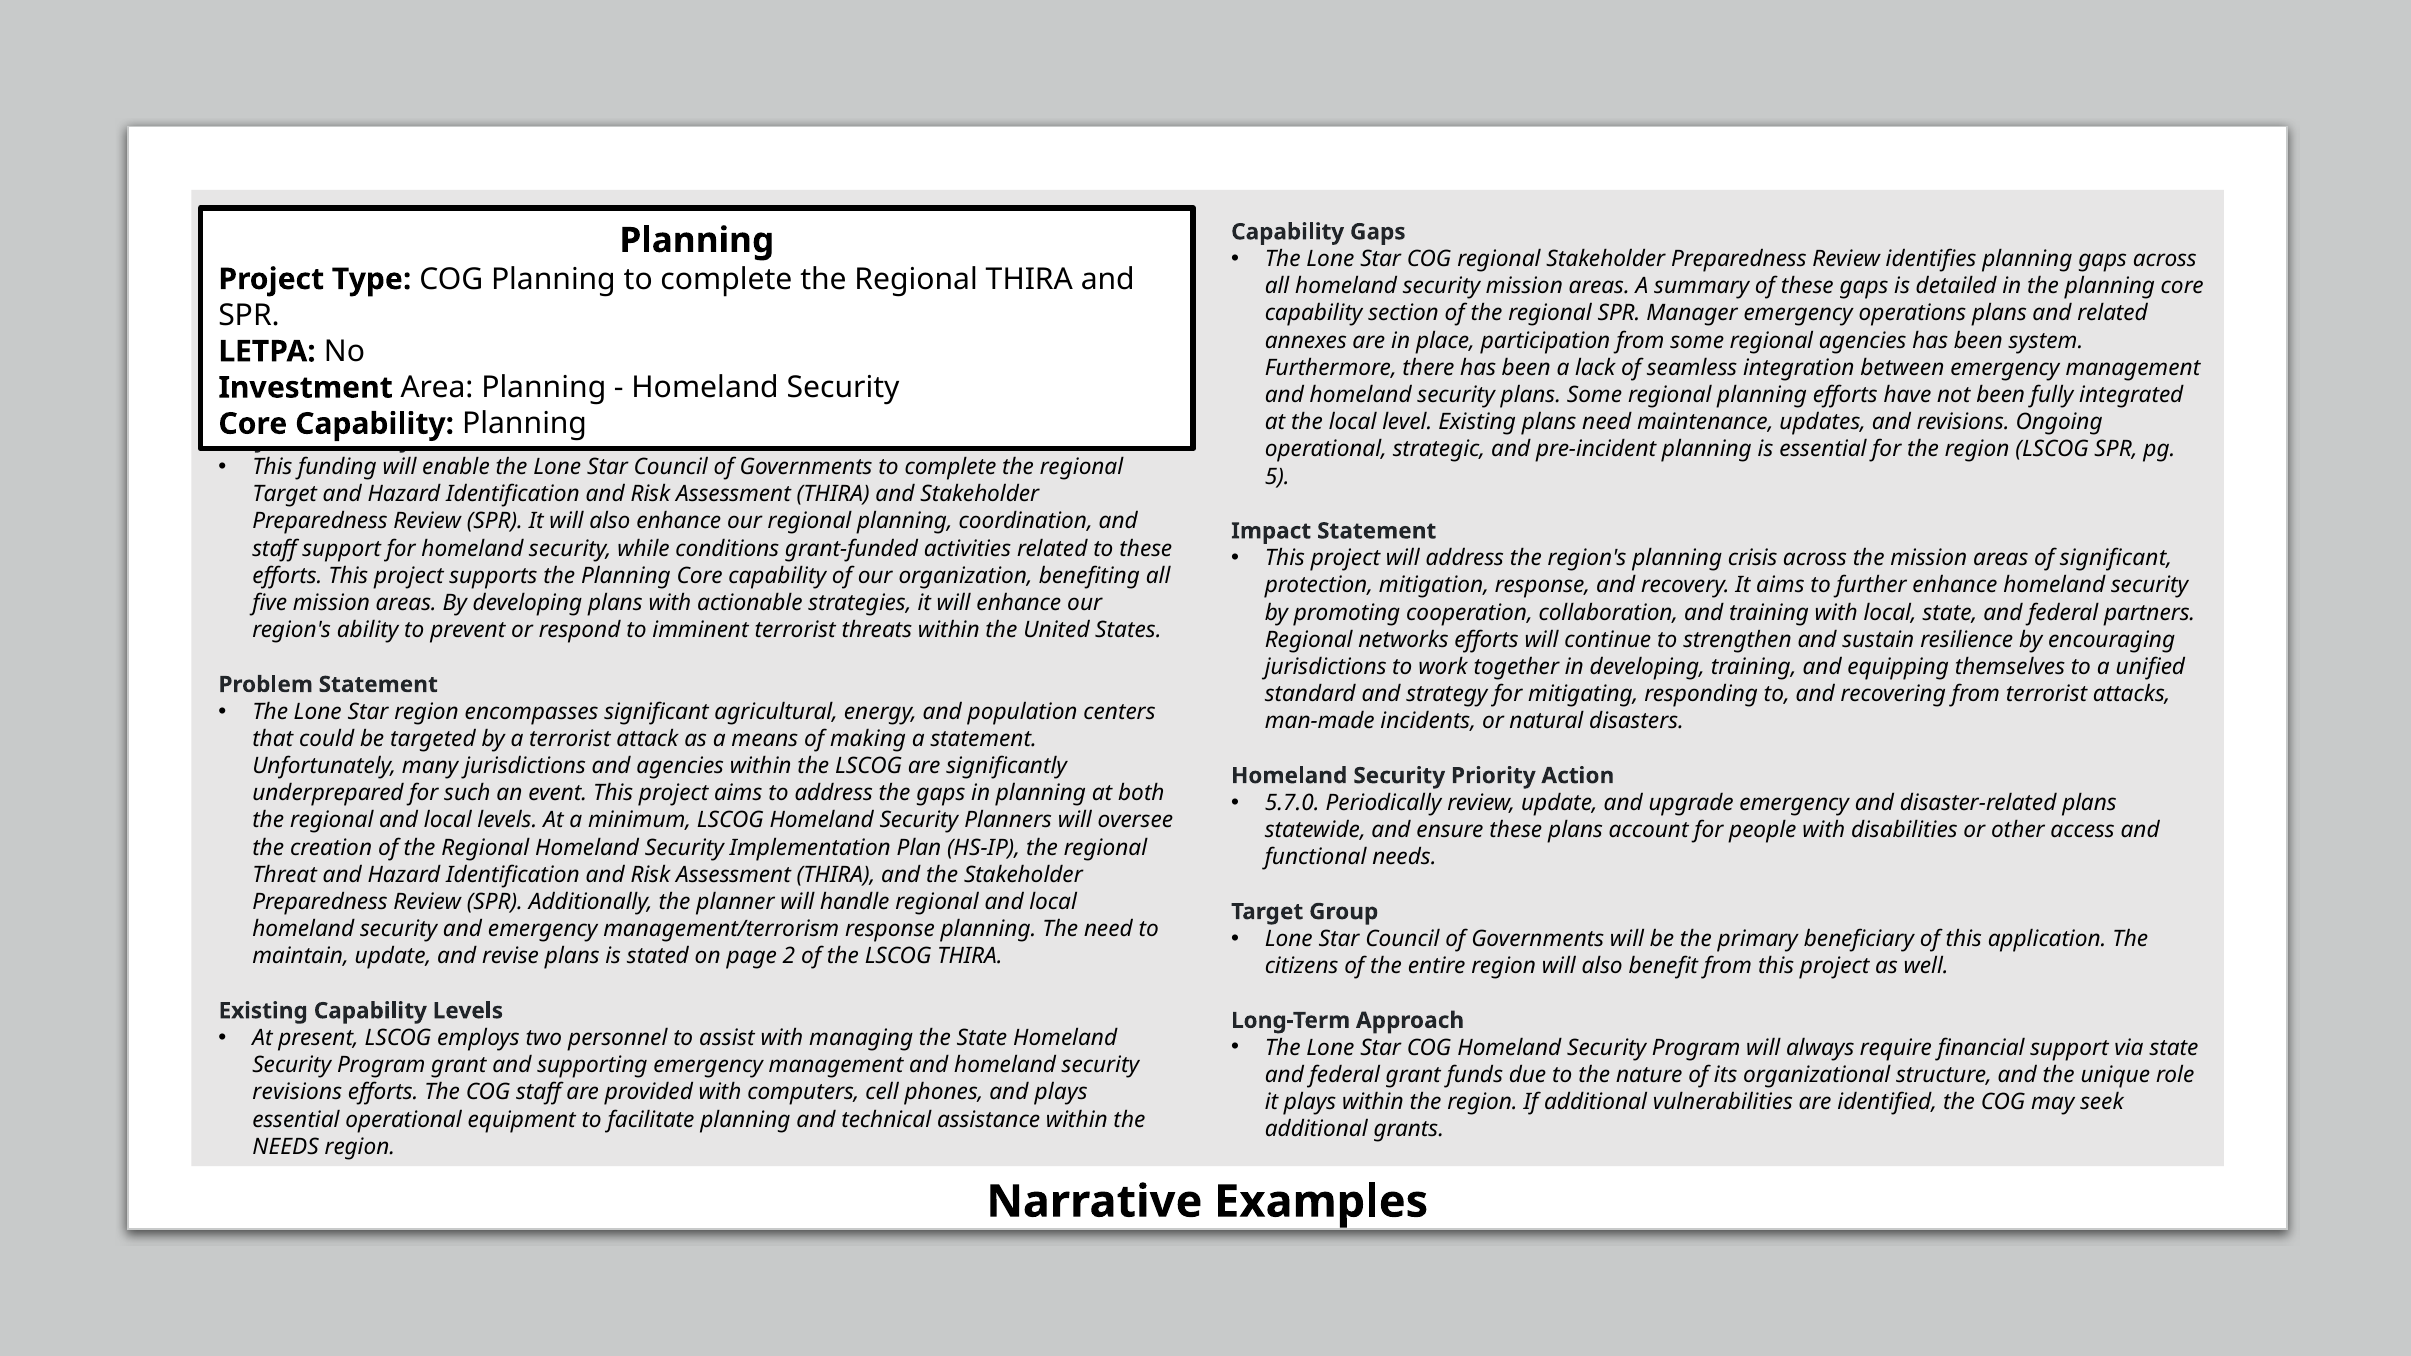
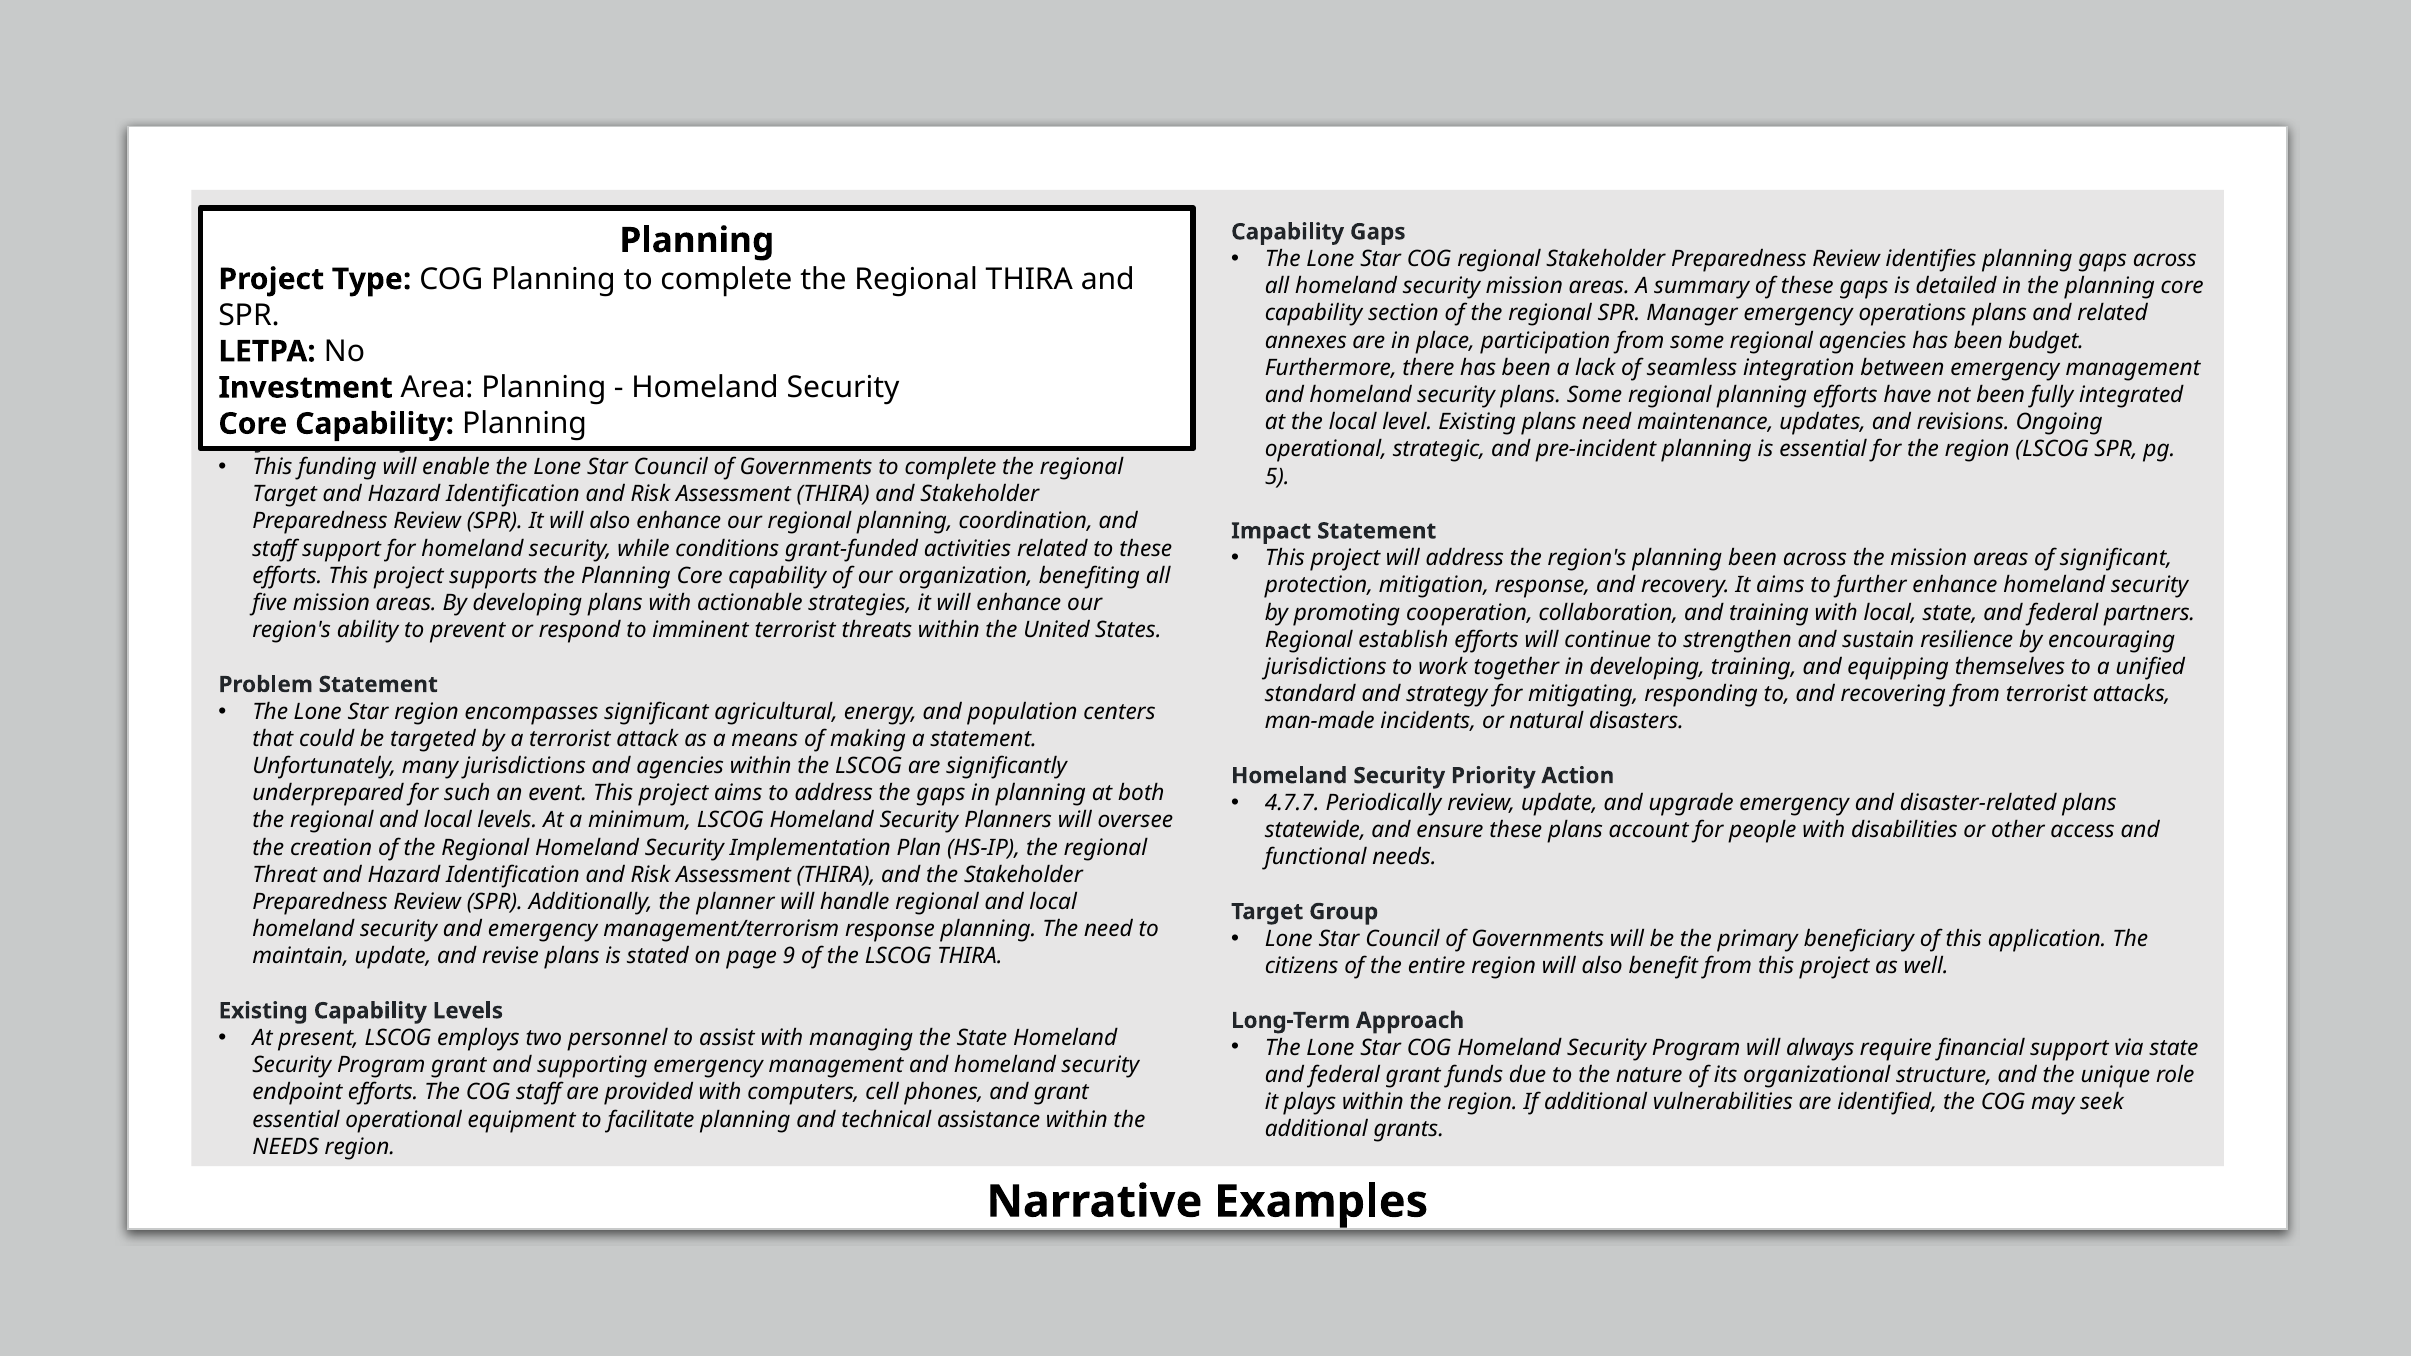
system: system -> budget (2046, 341)
planning crisis: crisis -> been (1753, 558)
networks: networks -> establish (1403, 640)
5.7.0: 5.7.0 -> 4.7.7 (1292, 803)
2: 2 -> 9 (789, 957)
revisions: revisions -> endpoint (297, 1093)
and plays: plays -> grant (1061, 1093)
